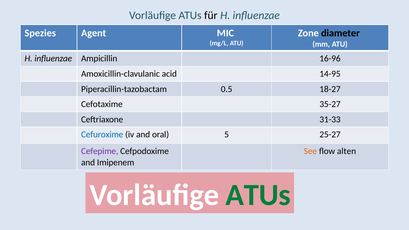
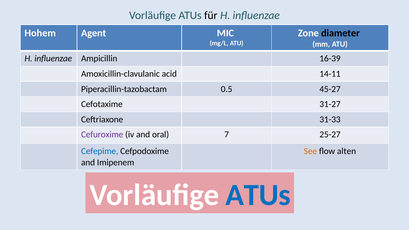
Spezies: Spezies -> Hohem (40, 33)
16-96: 16-96 -> 16-39 (330, 59)
14-95: 14-95 -> 14-11 (330, 74)
18-27: 18-27 -> 45-27 (330, 89)
35-27: 35-27 -> 31-27 (330, 104)
Cefuroxime colour: blue -> purple (102, 135)
5: 5 -> 7 (227, 135)
Cefepime colour: purple -> blue (100, 151)
ATUs colour: green -> blue (258, 195)
